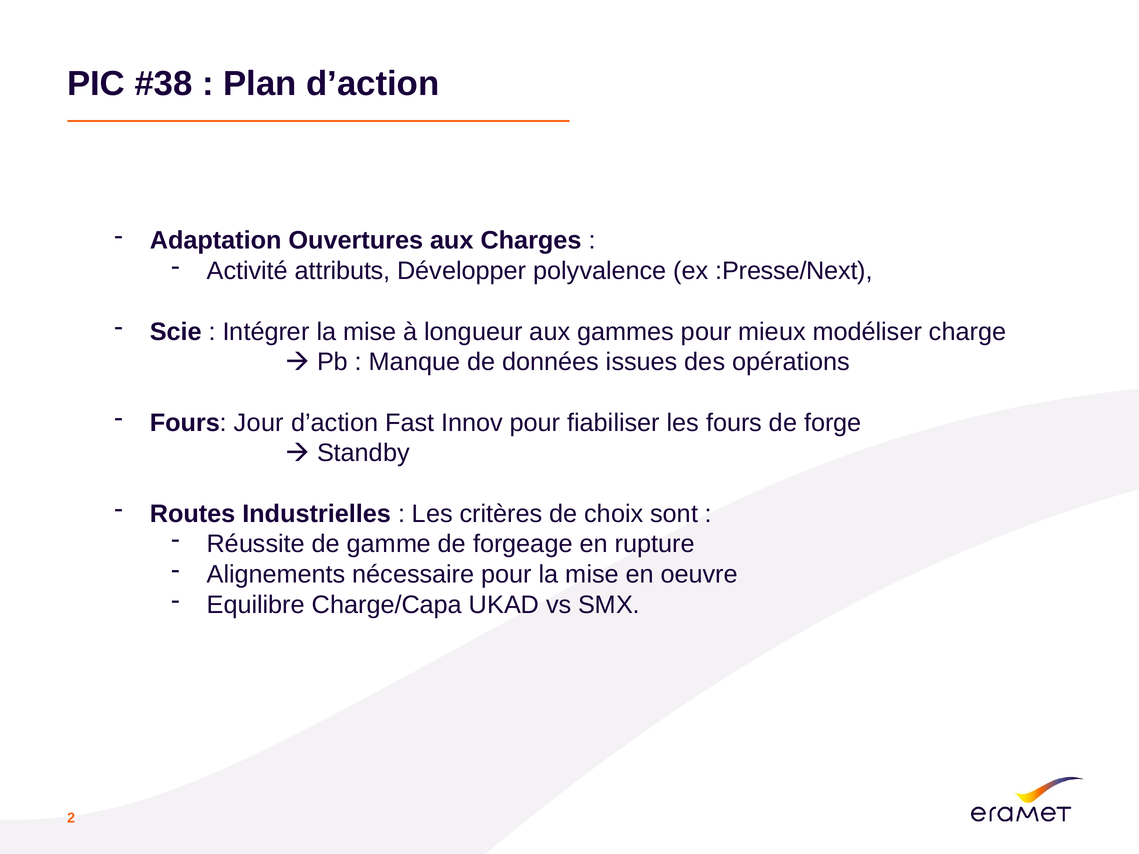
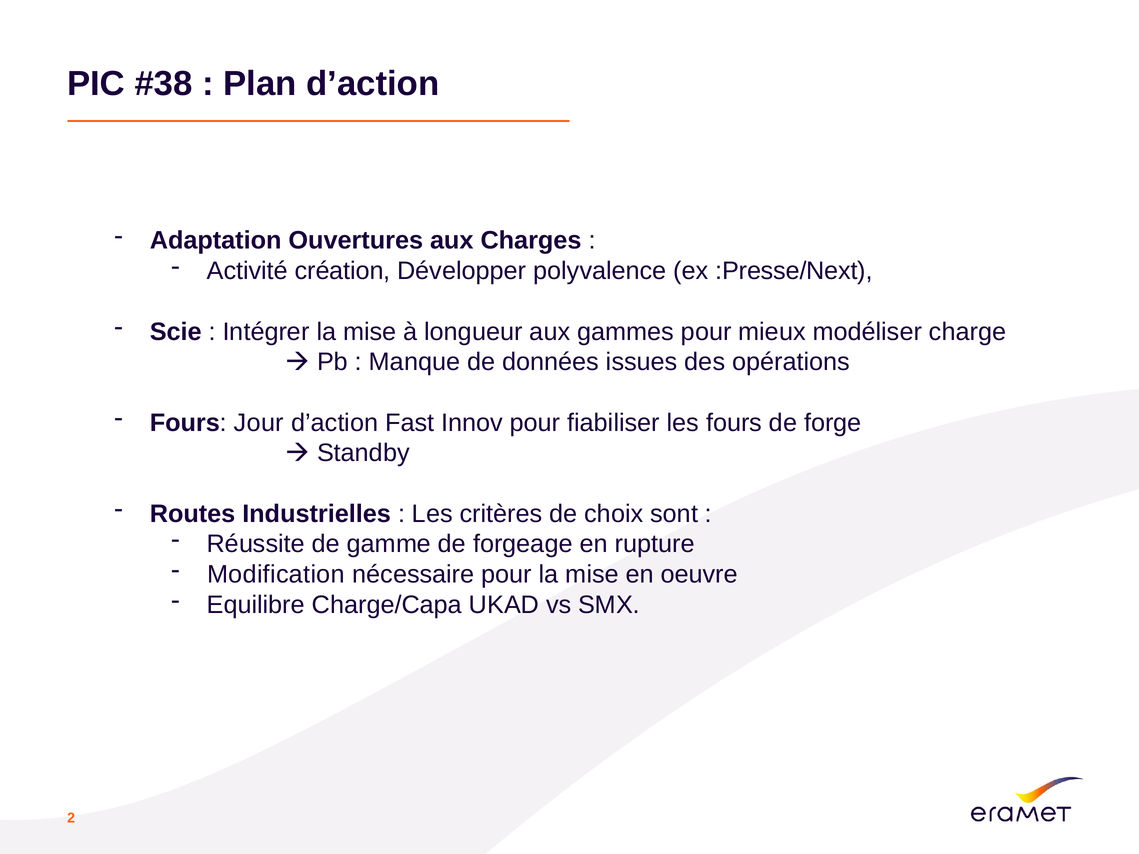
attributs: attributs -> création (343, 271)
Alignements: Alignements -> Modification (276, 575)
